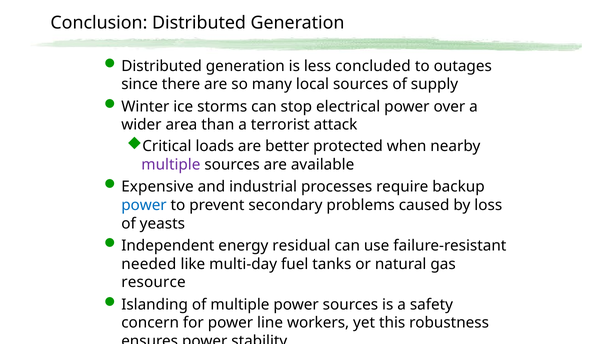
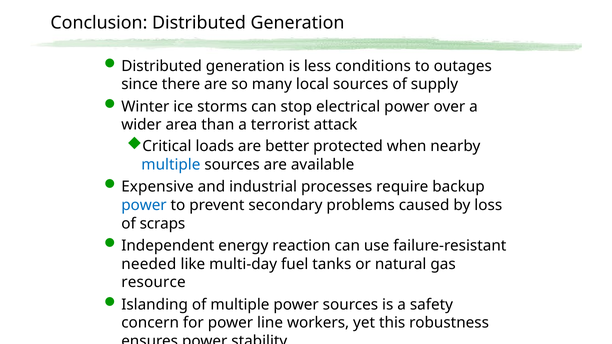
concluded: concluded -> conditions (373, 66)
multiple colour: purple -> blue (171, 165)
yeasts: yeasts -> scraps (162, 224)
residual: residual -> reaction (302, 246)
